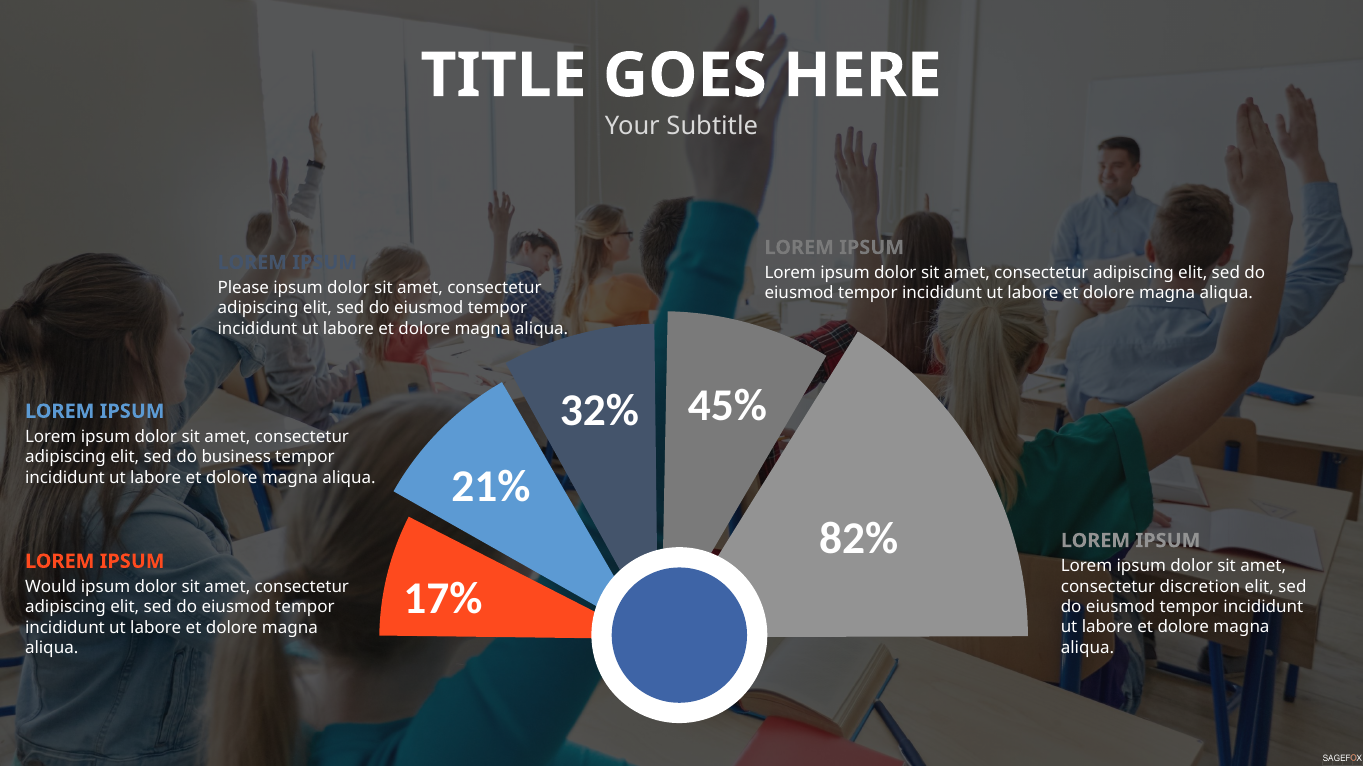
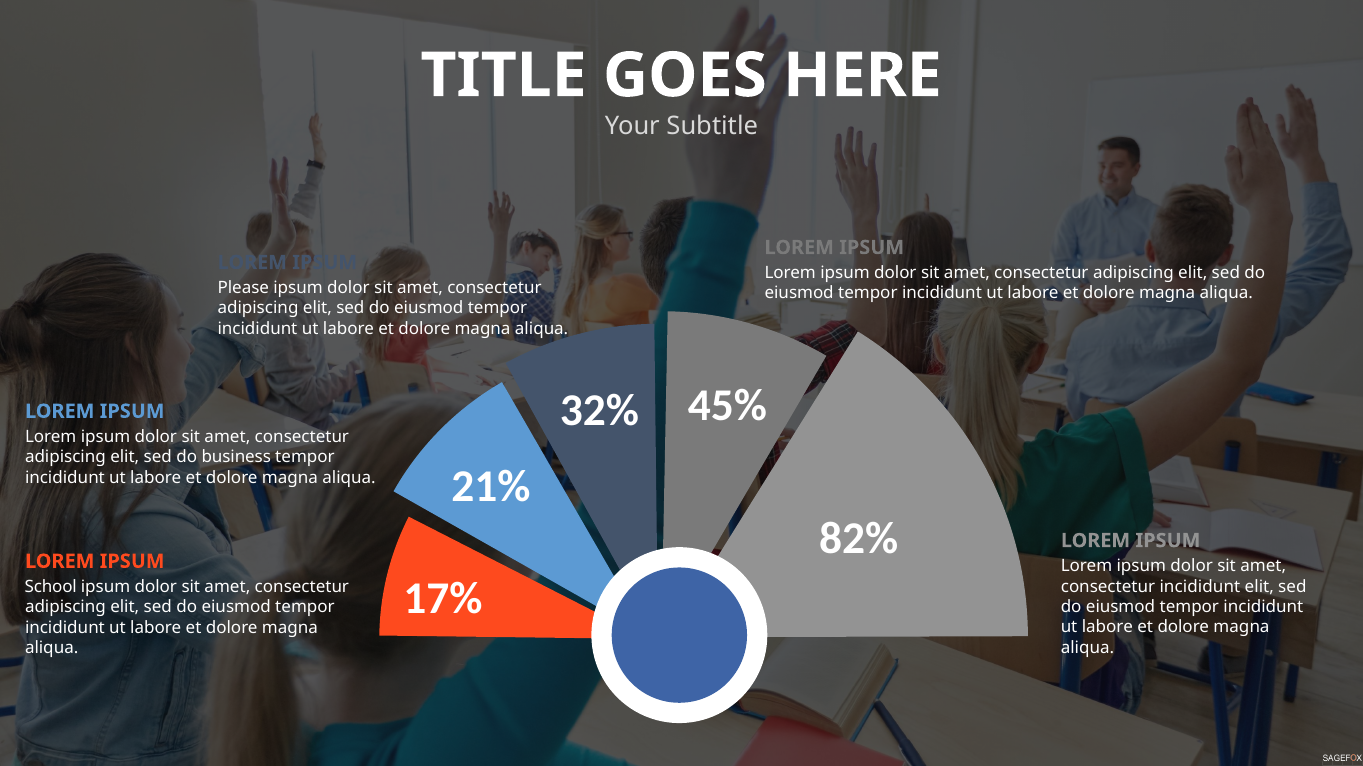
consectetur discretion: discretion -> incididunt (1200, 587)
Would: Would -> School (51, 587)
